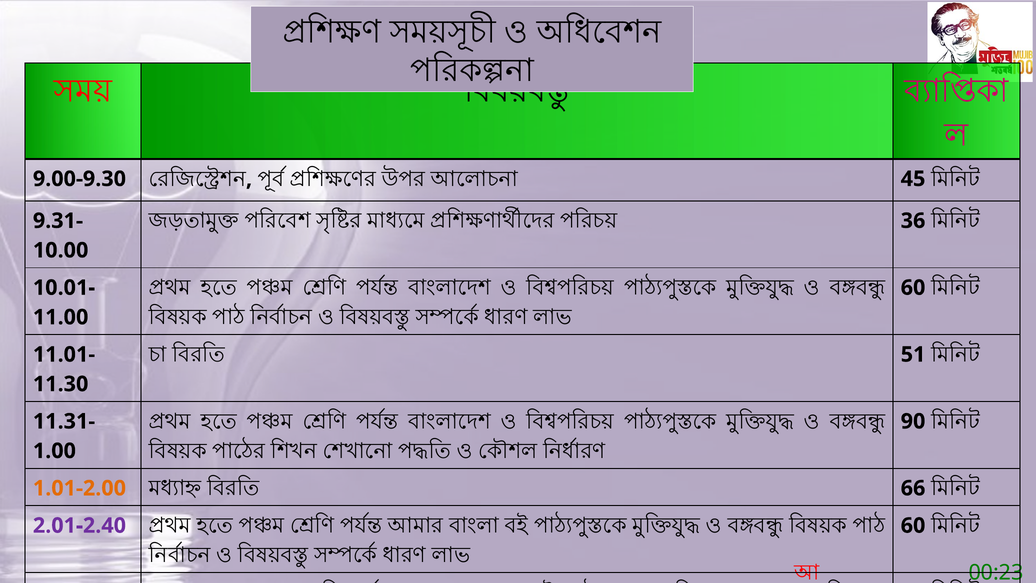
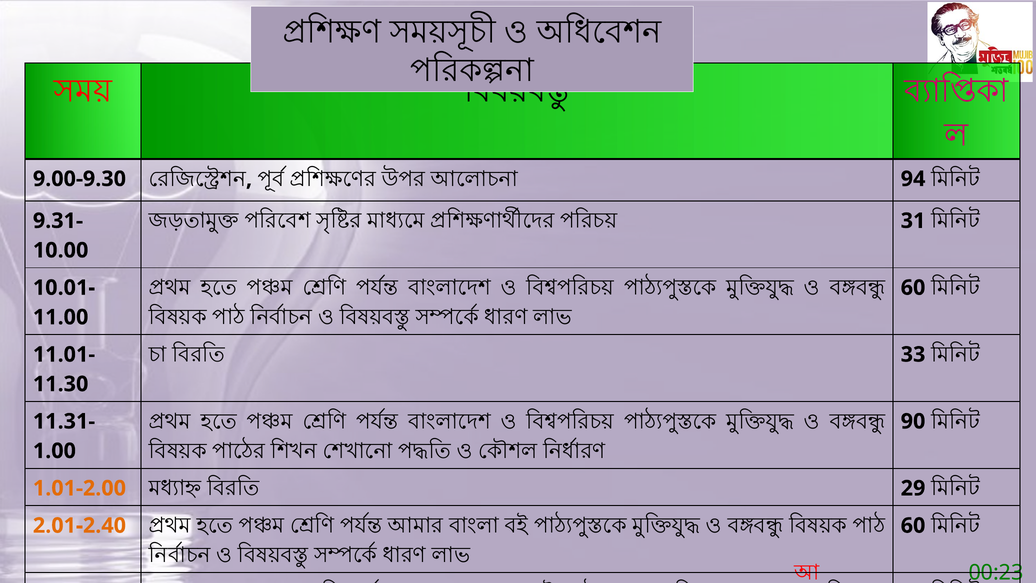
45: 45 -> 94 (913, 179)
36: 36 -> 31 (913, 221)
51: 51 -> 33 (913, 354)
66: 66 -> 29 (913, 488)
2.01-2.40 colour: purple -> orange (79, 525)
